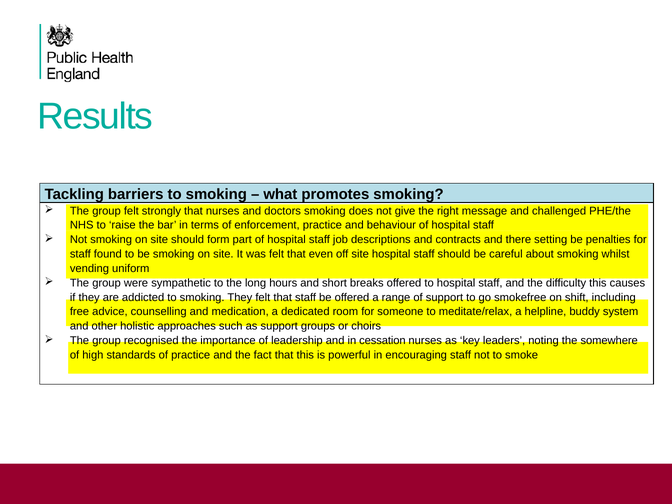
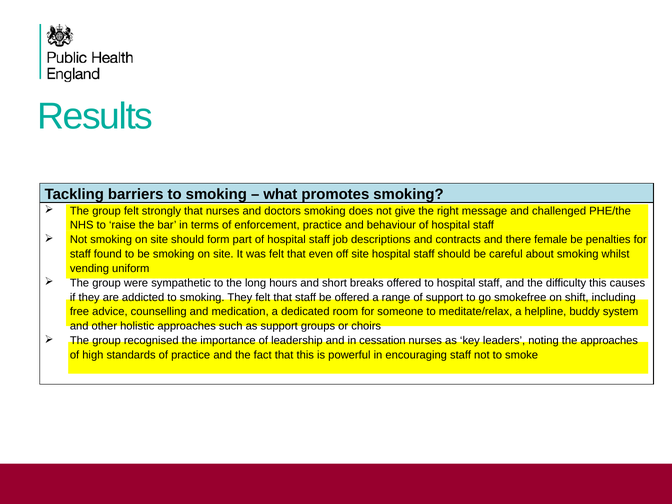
setting: setting -> female (551, 240)
the somewhere: somewhere -> approaches (609, 341)
